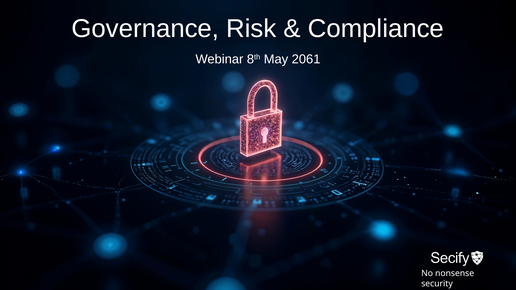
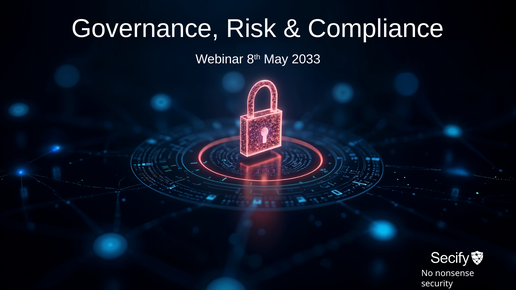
2061: 2061 -> 2033 (306, 59)
